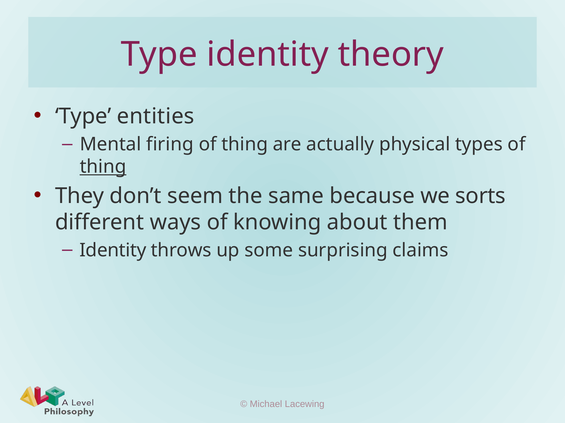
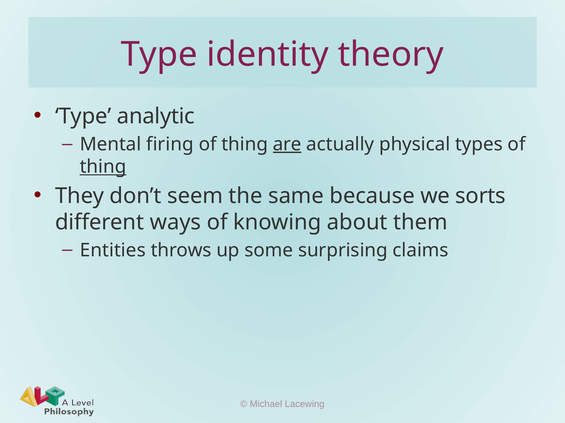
entities: entities -> analytic (156, 116)
are underline: none -> present (287, 144)
Identity: Identity -> Entities (113, 251)
